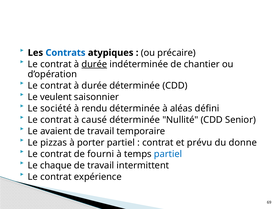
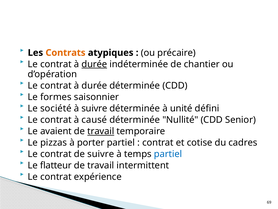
Contrats colour: blue -> orange (65, 53)
veulent: veulent -> formes (56, 97)
à rendu: rendu -> suivre (94, 108)
aléas: aléas -> unité (181, 108)
travail underline: none -> present (101, 131)
prévu: prévu -> cotise (200, 142)
donne: donne -> cadres (243, 142)
de fourni: fourni -> suivre (101, 154)
chaque: chaque -> flatteur (56, 165)
